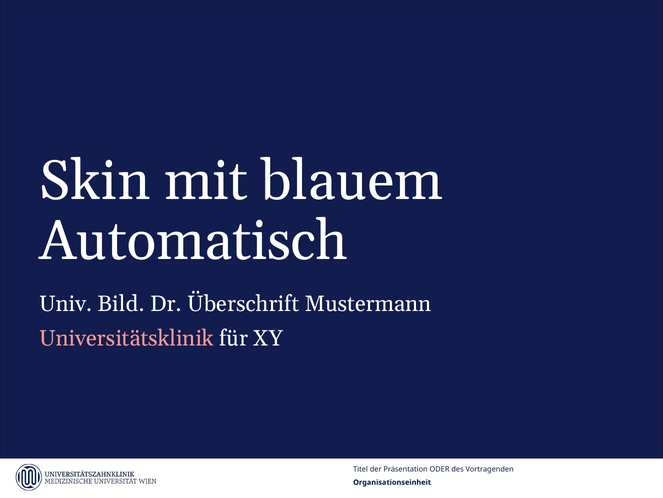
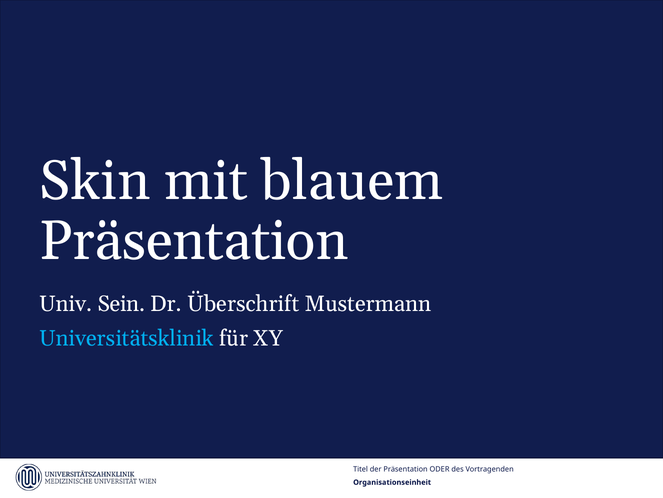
Automatisch: Automatisch -> Präsentation (194, 240)
Bild: Bild -> Sein (121, 303)
Universitätsklinik colour: pink -> light blue (126, 338)
